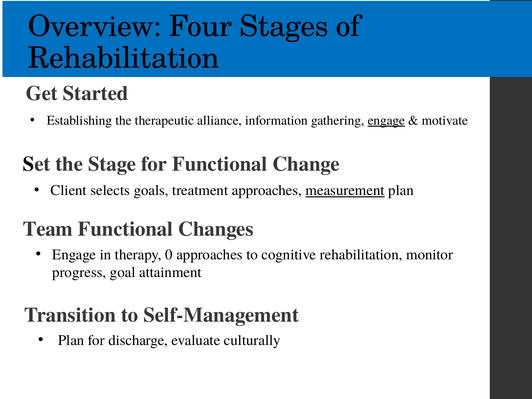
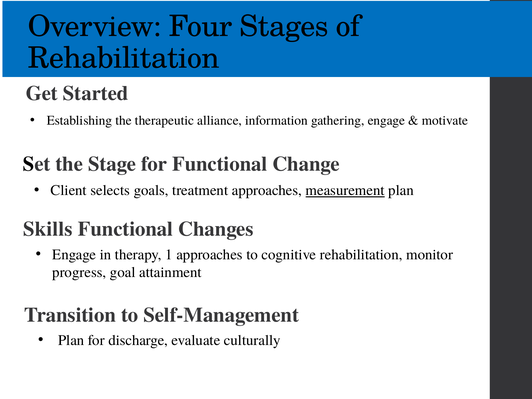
engage underline: present -> none (386, 120)
Team: Team -> Skills (48, 229)
0: 0 -> 1 (169, 255)
